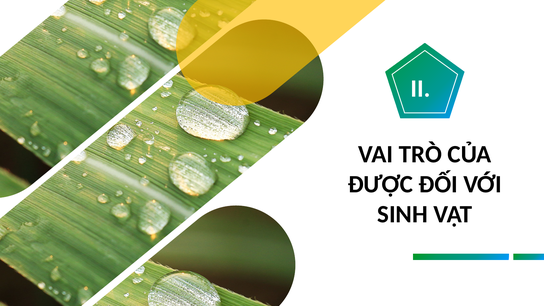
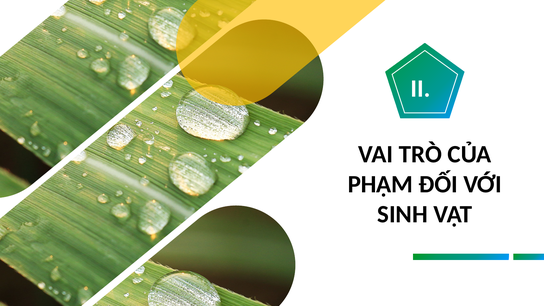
ĐƯỢC: ĐƯỢC -> PHẠM (380, 184)
